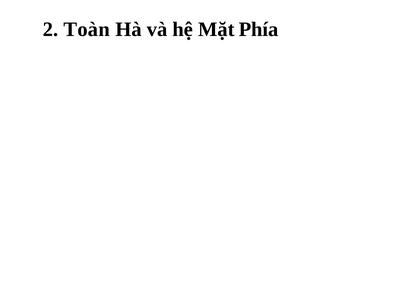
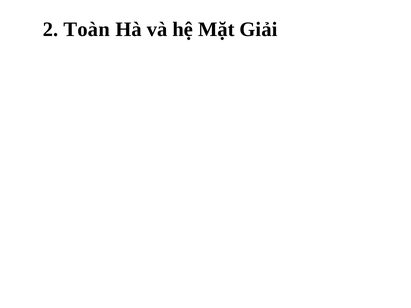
Phía: Phía -> Giải (258, 29)
